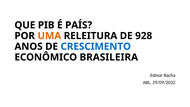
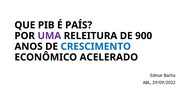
UMA colour: orange -> purple (49, 36)
928: 928 -> 900 (144, 36)
BRASILEIRA: BRASILEIRA -> ACELERADO (109, 57)
